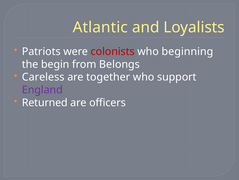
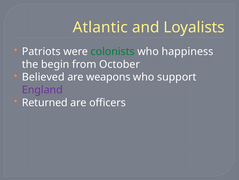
colonists colour: red -> green (113, 51)
beginning: beginning -> happiness (187, 51)
Belongs: Belongs -> October (120, 64)
Careless: Careless -> Believed (43, 77)
together: together -> weapons (108, 77)
